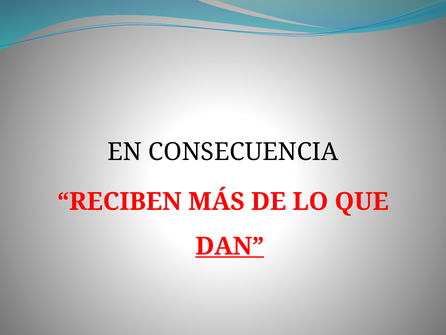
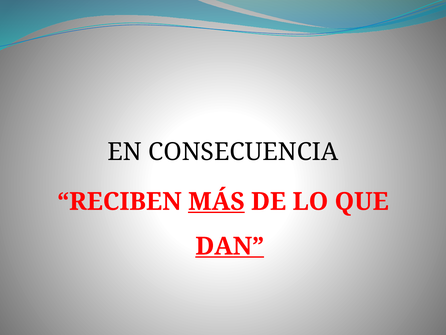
MÁS underline: none -> present (216, 201)
